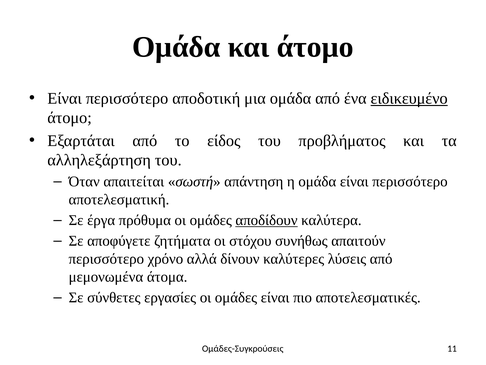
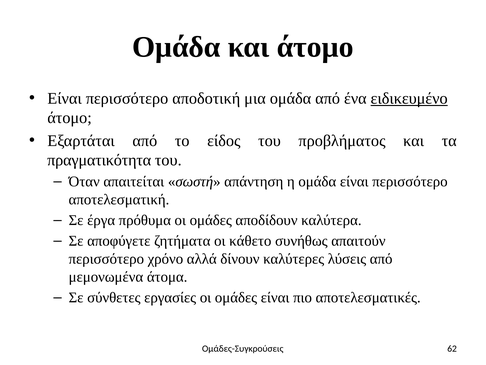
αλληλεξάρτηση: αλληλεξάρτηση -> πραγματικότητα (99, 160)
αποδίδουν underline: present -> none (267, 220)
στόχου: στόχου -> κάθετο (250, 241)
11: 11 -> 62 (452, 348)
